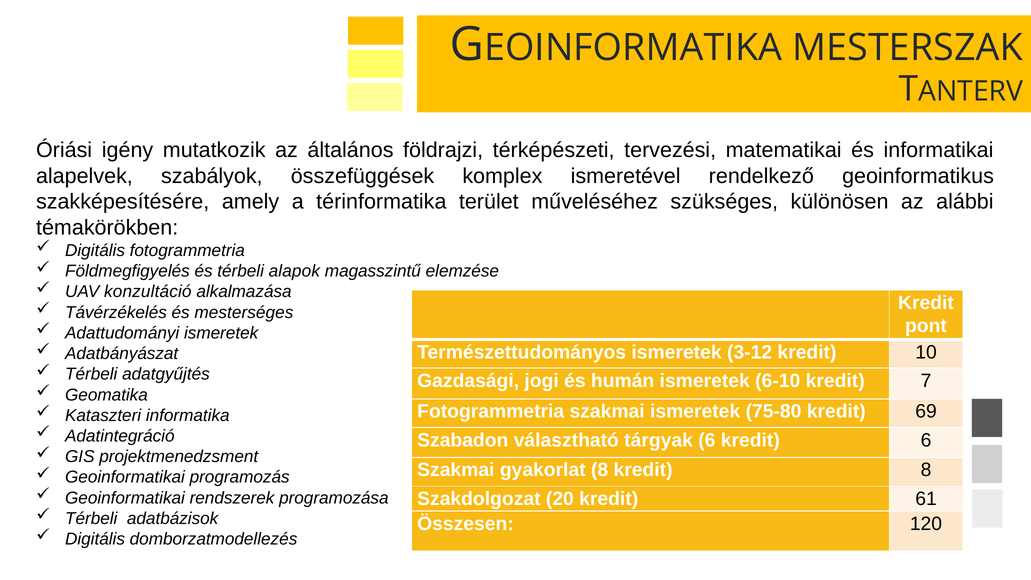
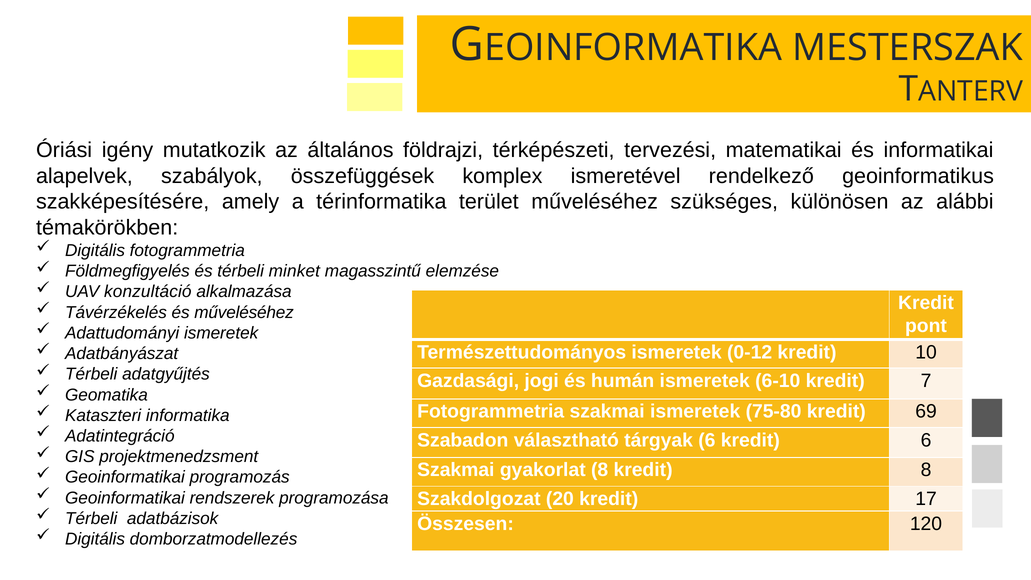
alapok: alapok -> minket (294, 271)
és mesterséges: mesterséges -> műveléséhez (244, 312)
3-12: 3-12 -> 0-12 (750, 352)
61: 61 -> 17 (926, 499)
